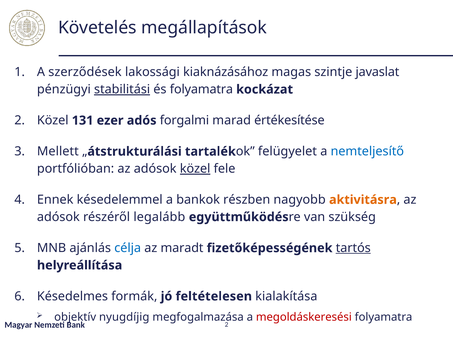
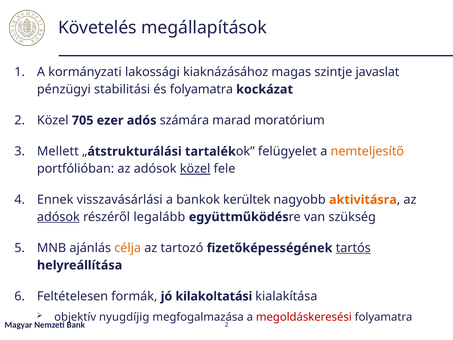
szerződések: szerződések -> kormányzati (85, 72)
stabilitási underline: present -> none (122, 89)
131: 131 -> 705 (83, 120)
forgalmi: forgalmi -> számára (184, 120)
értékesítése: értékesítése -> moratórium (289, 120)
nemteljesítő colour: blue -> orange (367, 151)
késedelemmel: késedelemmel -> visszavásárlási (120, 200)
részben: részben -> kerültek (247, 200)
adósok underline: none -> present (58, 217)
célja colour: blue -> orange (128, 248)
maradt: maradt -> tartozó (182, 248)
Késedelmes: Késedelmes -> Feltételesen (73, 296)
feltételesen: feltételesen -> kilakoltatási (214, 296)
